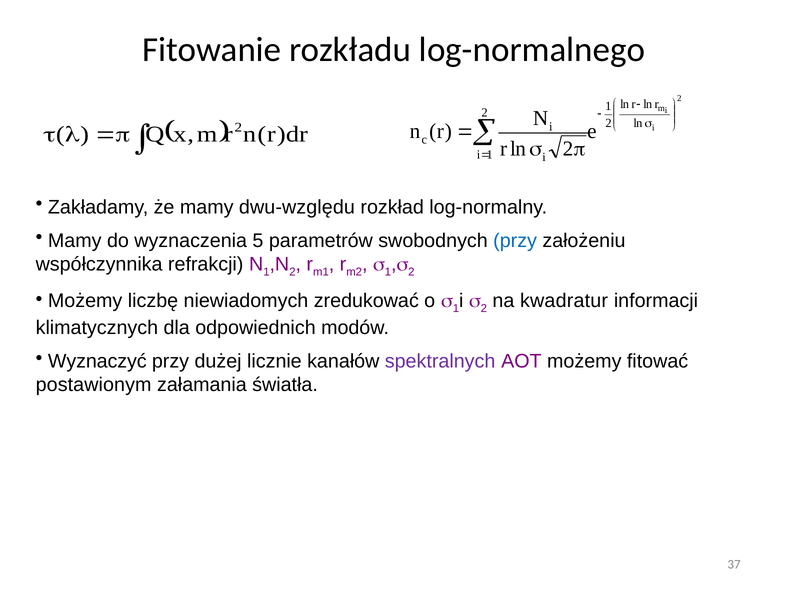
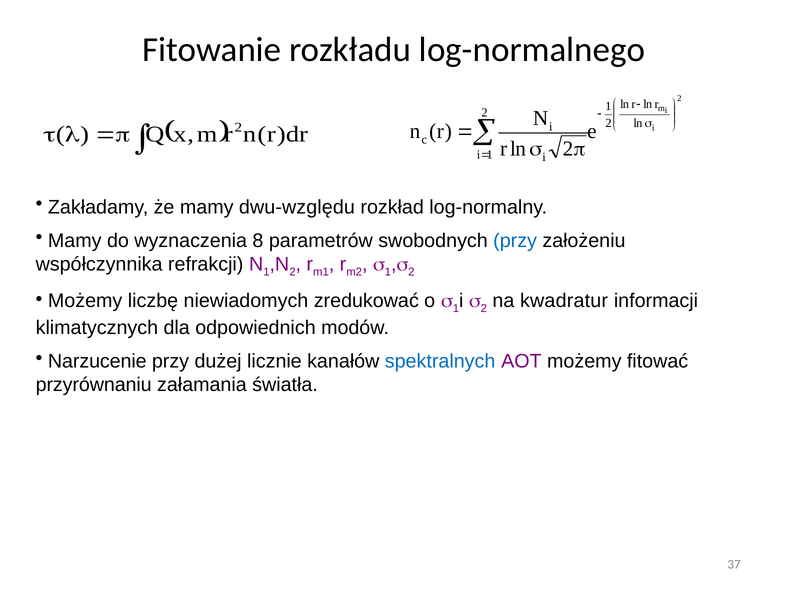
5: 5 -> 8 (258, 241)
Wyznaczyć: Wyznaczyć -> Narzucenie (97, 361)
spektralnych colour: purple -> blue (440, 361)
postawionym: postawionym -> przyrównaniu (94, 385)
